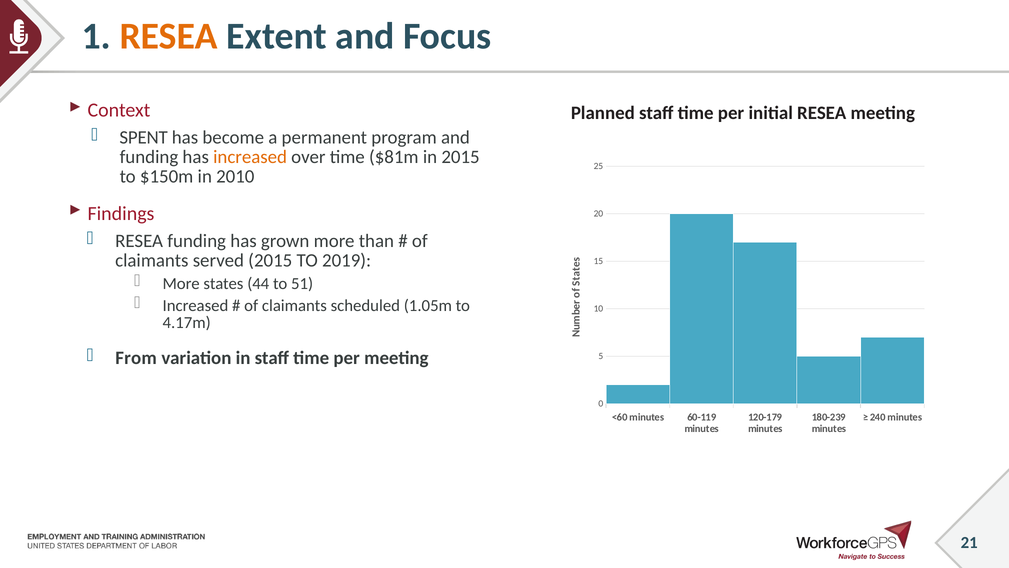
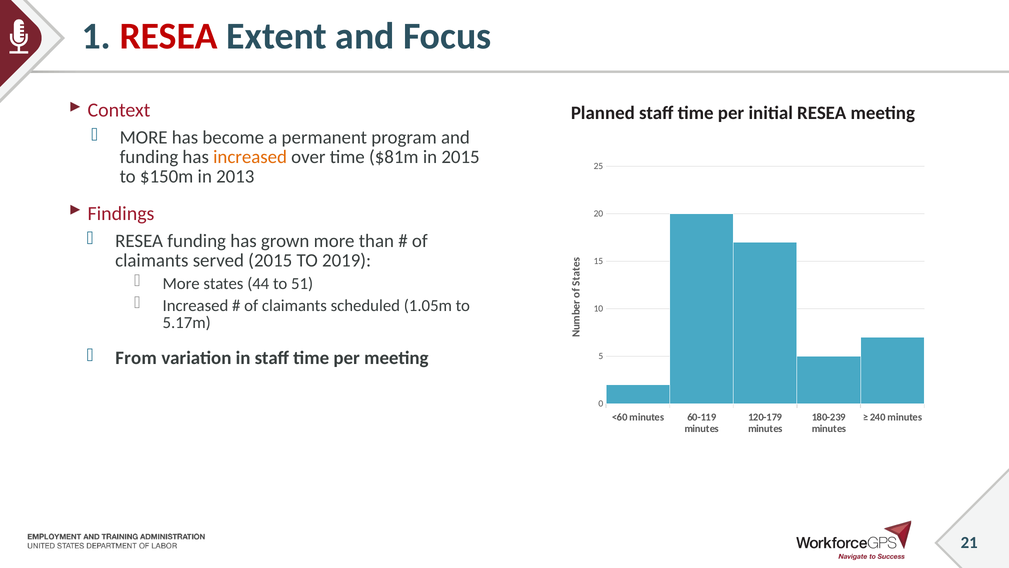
RESEA colour: orange -> red (169, 36)
SPENT: SPENT -> MORE (144, 138)
2010: 2010 -> 2013 (235, 176)
4.17m: 4.17m -> 5.17m (187, 323)
